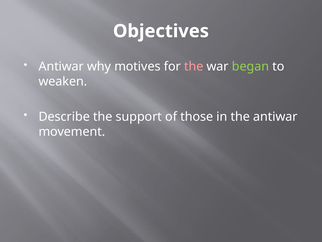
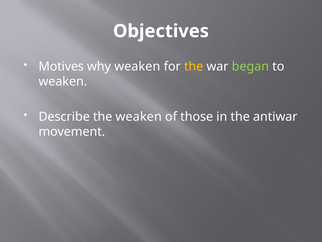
Antiwar: Antiwar -> Motives (61, 66)
why motives: motives -> weaken (137, 66)
the colour: pink -> yellow (194, 66)
the support: support -> weaken (139, 116)
